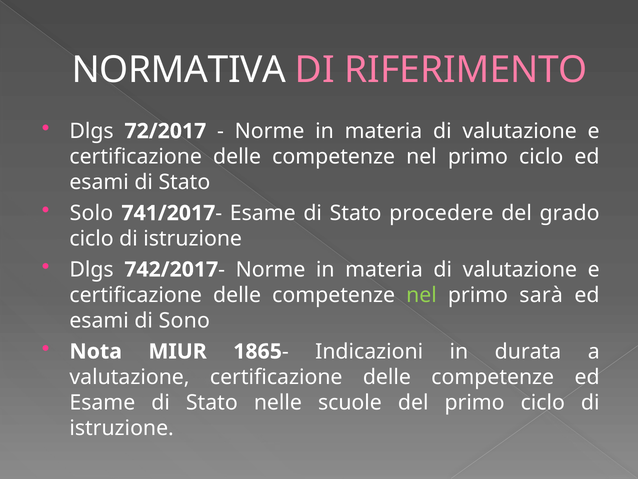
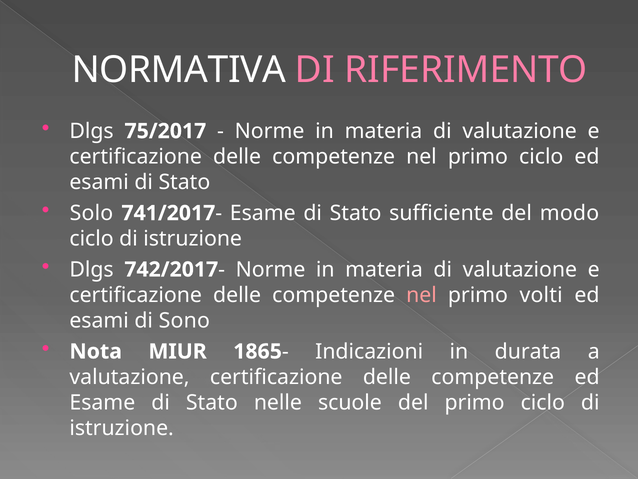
72/2017: 72/2017 -> 75/2017 (165, 131)
procedere: procedere -> sufficiente (441, 213)
grado: grado -> modo (569, 213)
nel colour: light green -> pink (421, 295)
sarà: sarà -> volti (541, 295)
